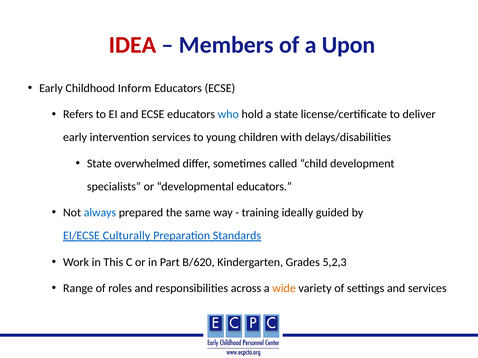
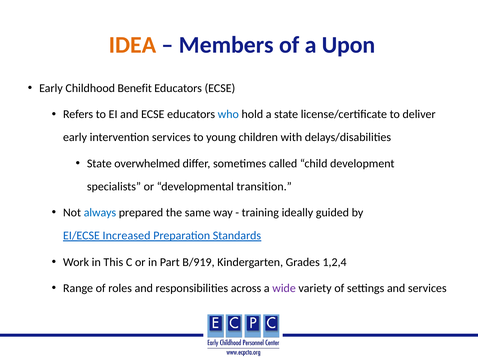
IDEA colour: red -> orange (133, 45)
Inform: Inform -> Benefit (135, 88)
developmental educators: educators -> transition (264, 187)
Culturally: Culturally -> Increased (127, 236)
B/620: B/620 -> B/919 (198, 263)
5,2,3: 5,2,3 -> 1,2,4 (335, 263)
wide colour: orange -> purple (284, 289)
